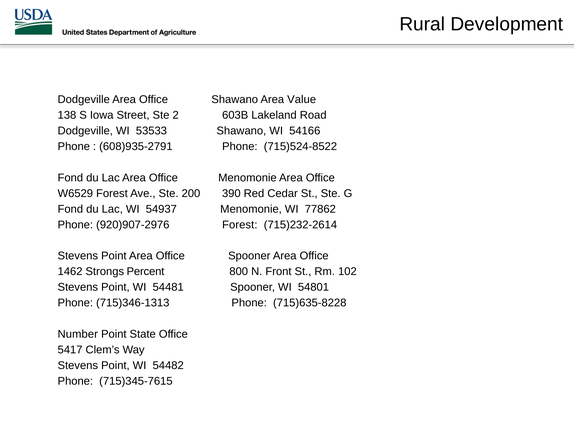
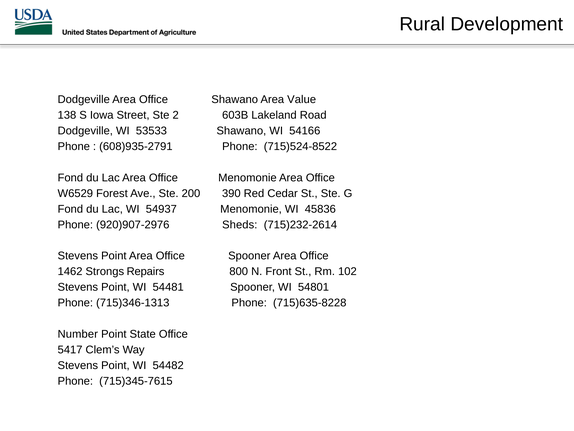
77862: 77862 -> 45836 (320, 209)
920)907-2976 Forest: Forest -> Sheds (240, 224)
Percent: Percent -> Repairs (145, 271)
